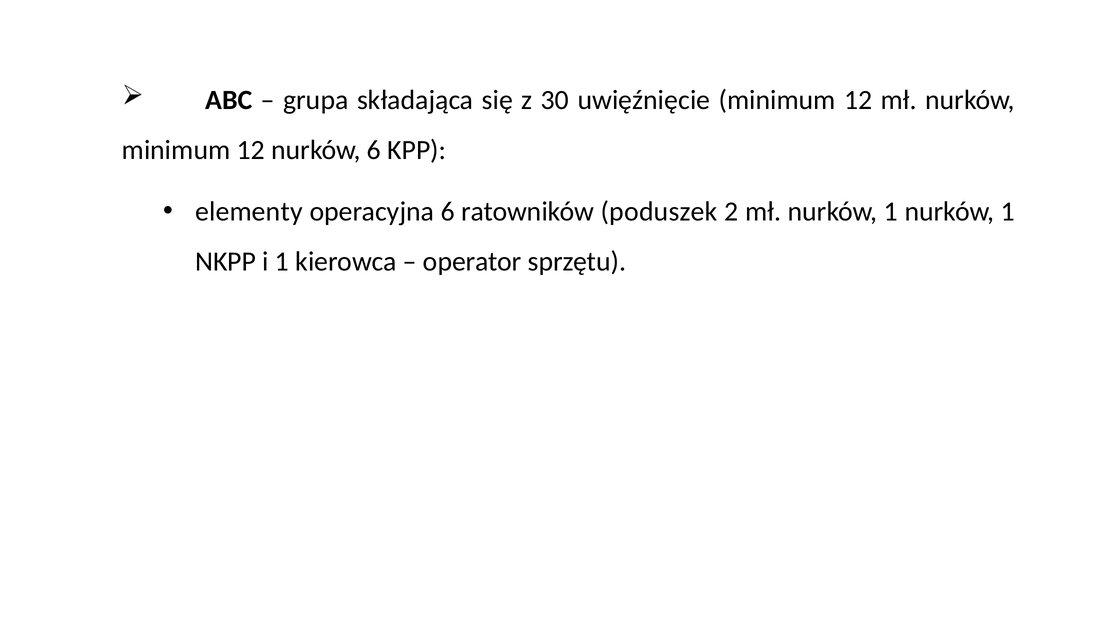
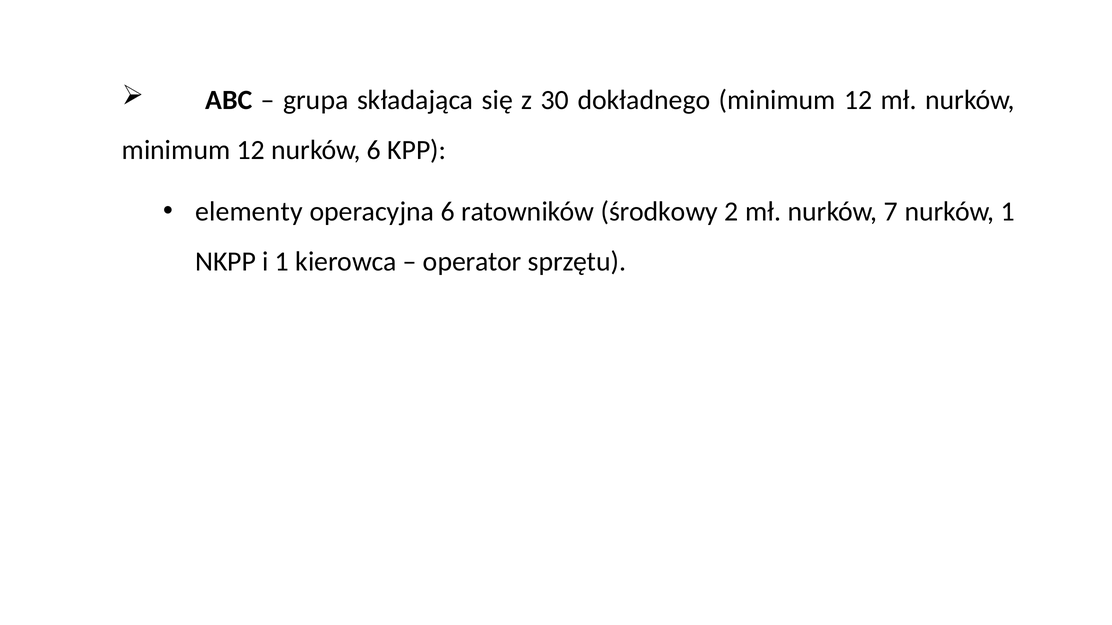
uwięźnięcie: uwięźnięcie -> dokładnego (644, 100)
poduszek: poduszek -> środkowy (659, 212)
mł nurków 1: 1 -> 7 (891, 212)
